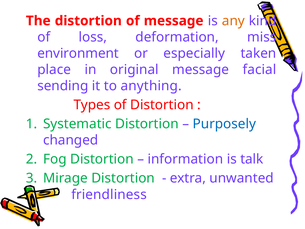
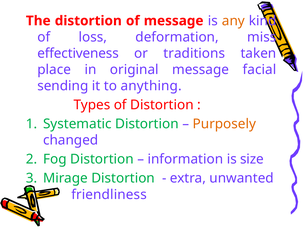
environment: environment -> effectiveness (78, 53)
especially: especially -> traditions (194, 53)
Purposely colour: blue -> orange (224, 124)
talk: talk -> size (252, 159)
